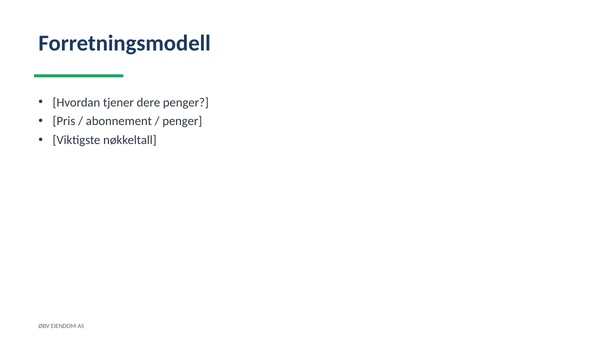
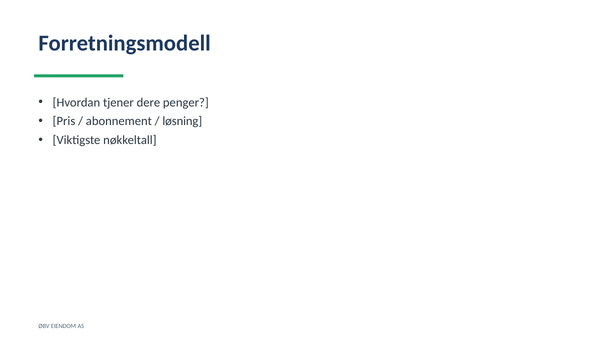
penger: penger -> løsning (182, 121)
